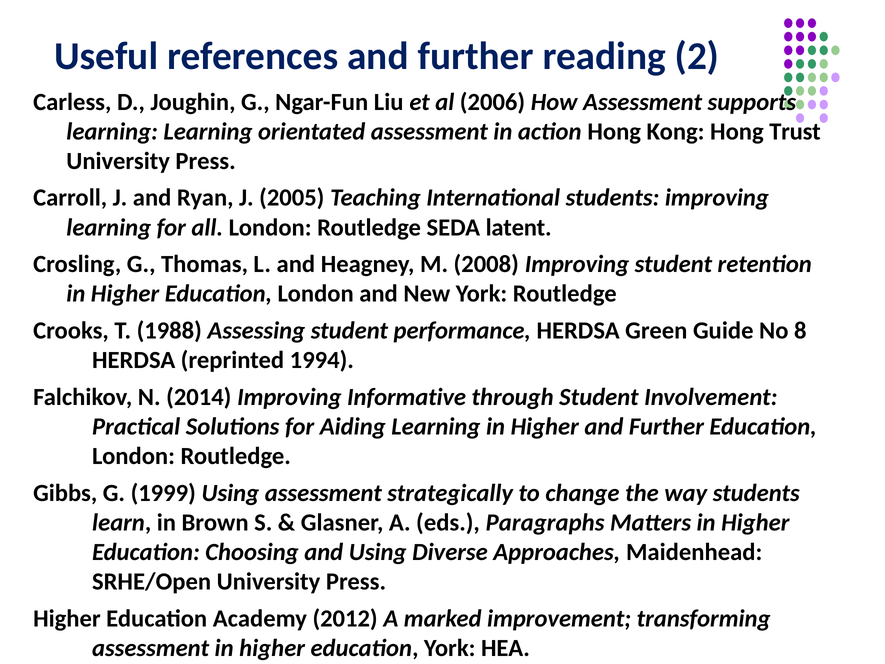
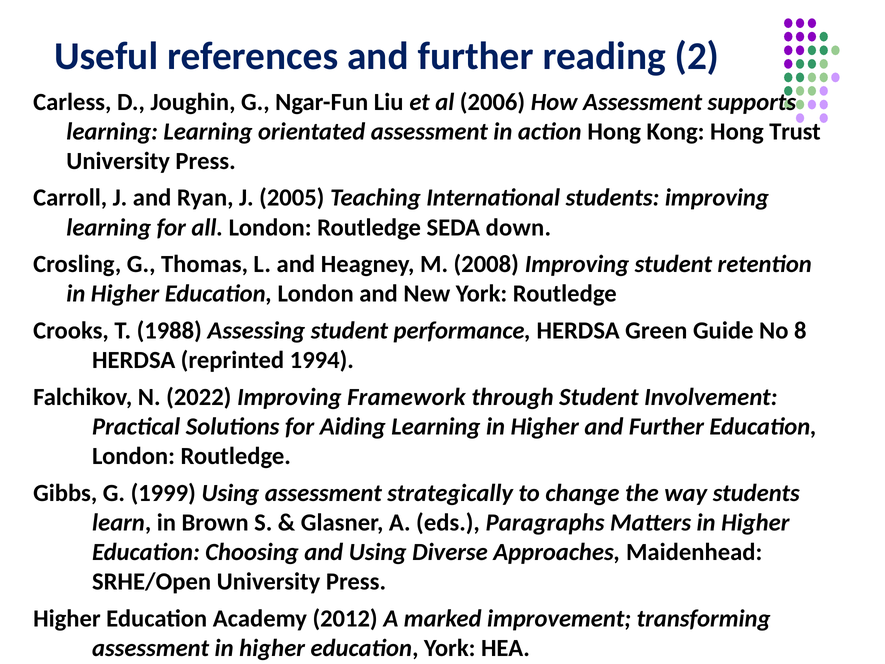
latent: latent -> down (518, 227)
2014: 2014 -> 2022 (199, 397)
Informative: Informative -> Framework (406, 397)
